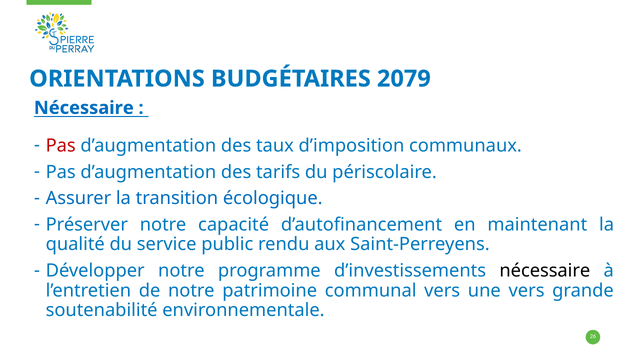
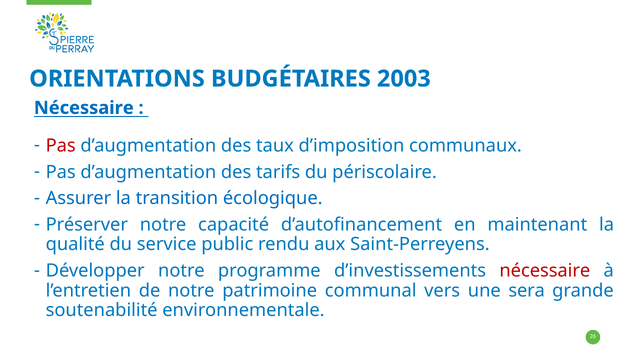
2079: 2079 -> 2003 (404, 79)
nécessaire colour: black -> red (545, 271)
une vers: vers -> sera (527, 291)
